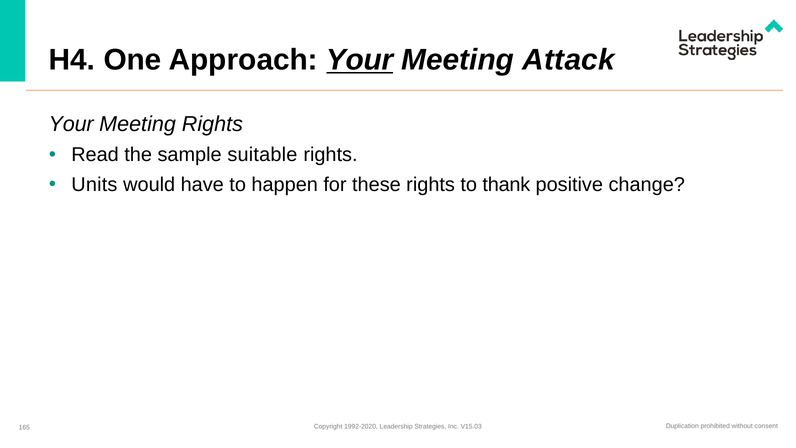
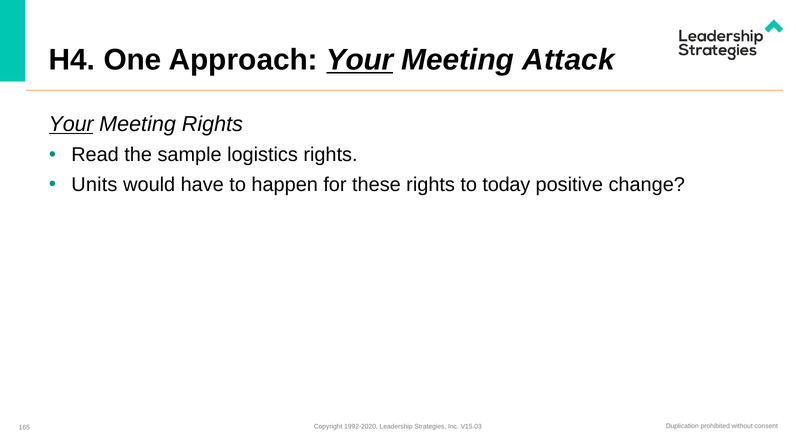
Your underline: none -> present (71, 124)
suitable: suitable -> logistics (263, 155)
thank: thank -> today (506, 185)
